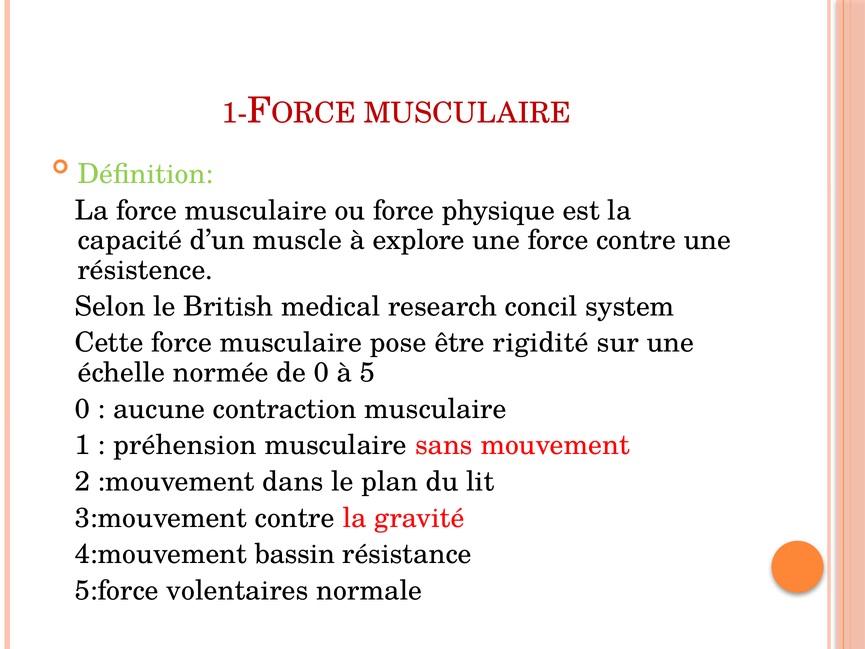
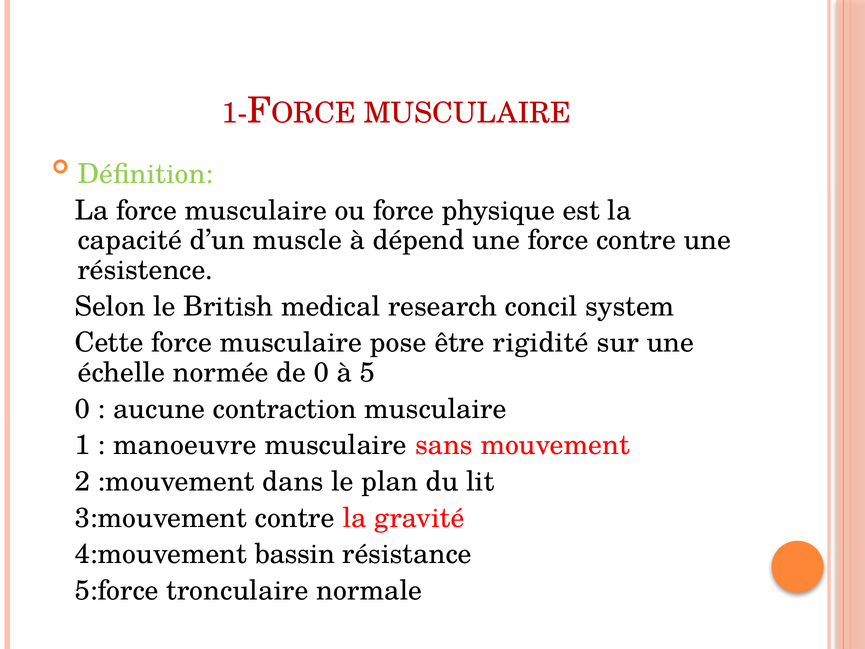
explore: explore -> dépend (419, 240)
préhension: préhension -> manoeuvre (185, 445)
volentaires: volentaires -> tronculaire (237, 590)
